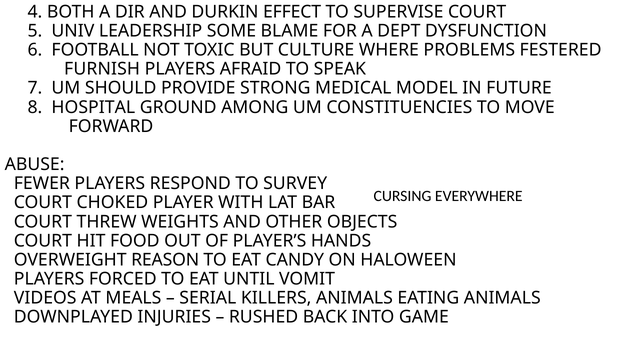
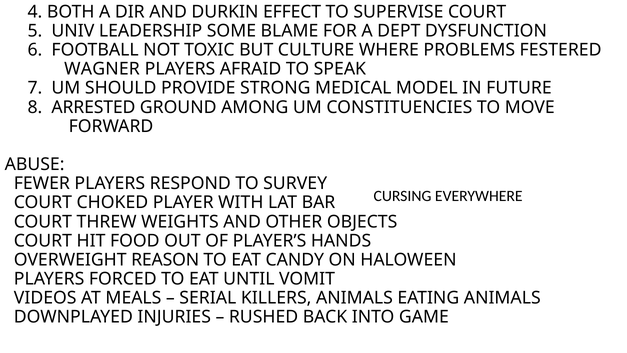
FURNISH: FURNISH -> WAGNER (102, 69)
HOSPITAL: HOSPITAL -> ARRESTED (93, 107)
